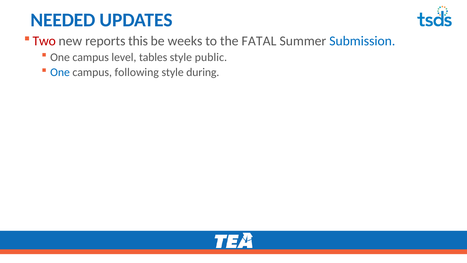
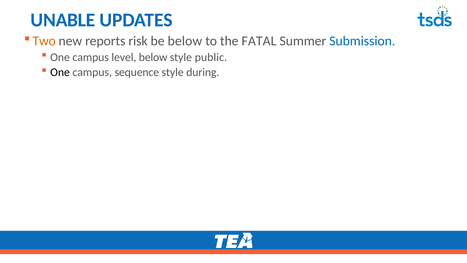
NEEDED: NEEDED -> UNABLE (63, 20)
Two colour: red -> orange (44, 41)
this: this -> risk (138, 41)
be weeks: weeks -> below (185, 41)
level tables: tables -> below (153, 57)
One colour: blue -> black (60, 72)
following: following -> sequence (137, 72)
